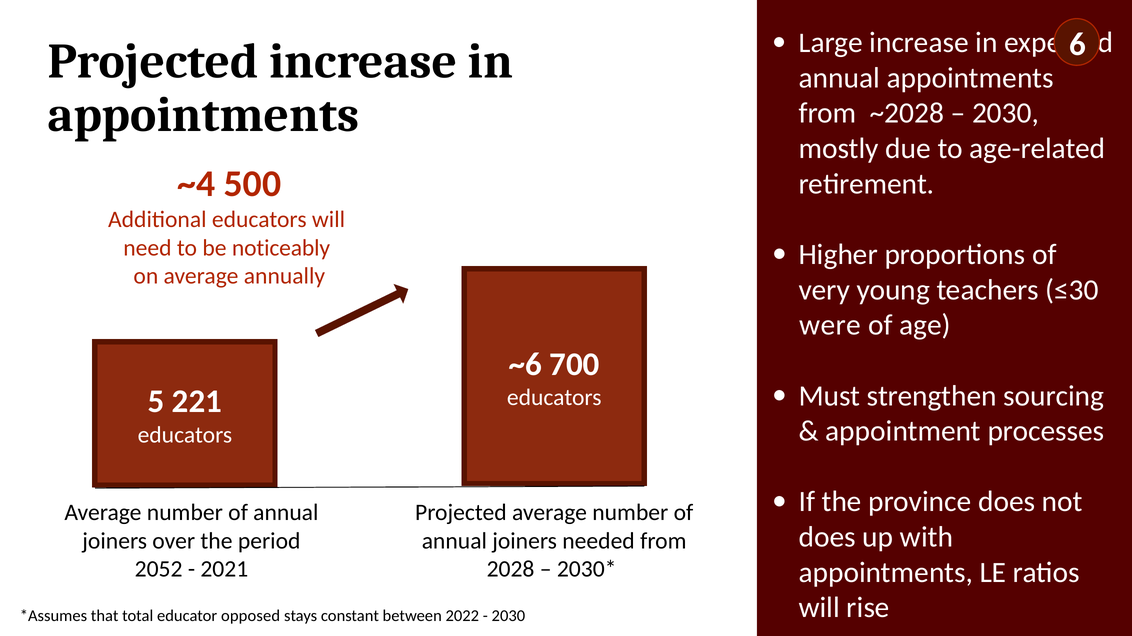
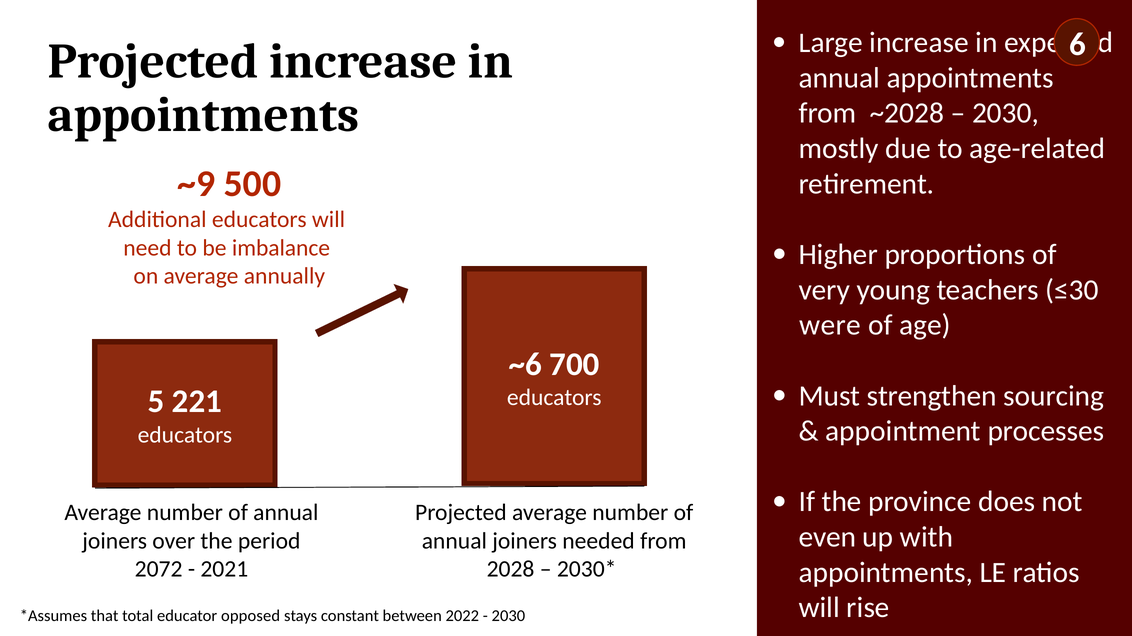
~4: ~4 -> ~9 (196, 184)
noticeably: noticeably -> imbalance (281, 248)
does: does -> even (827, 538)
2052: 2052 -> 2072 (159, 570)
